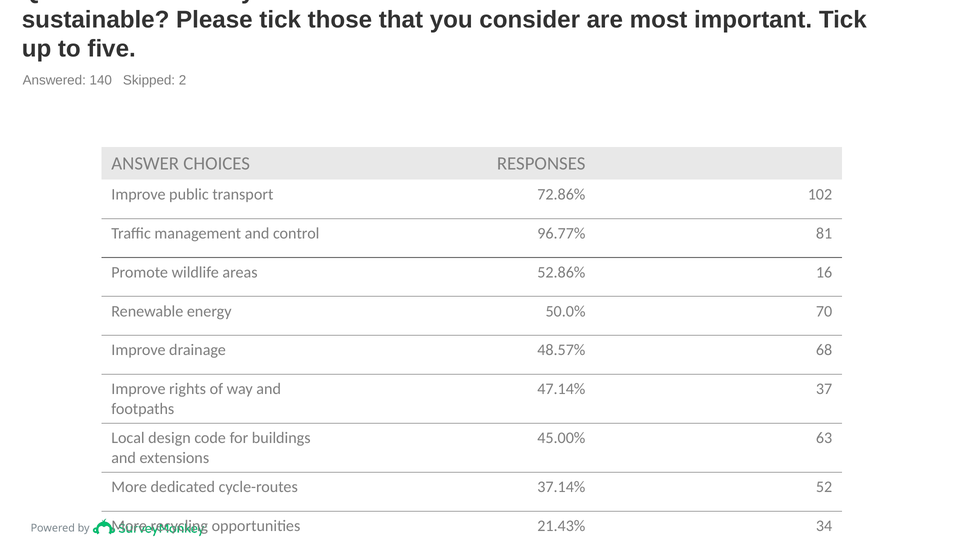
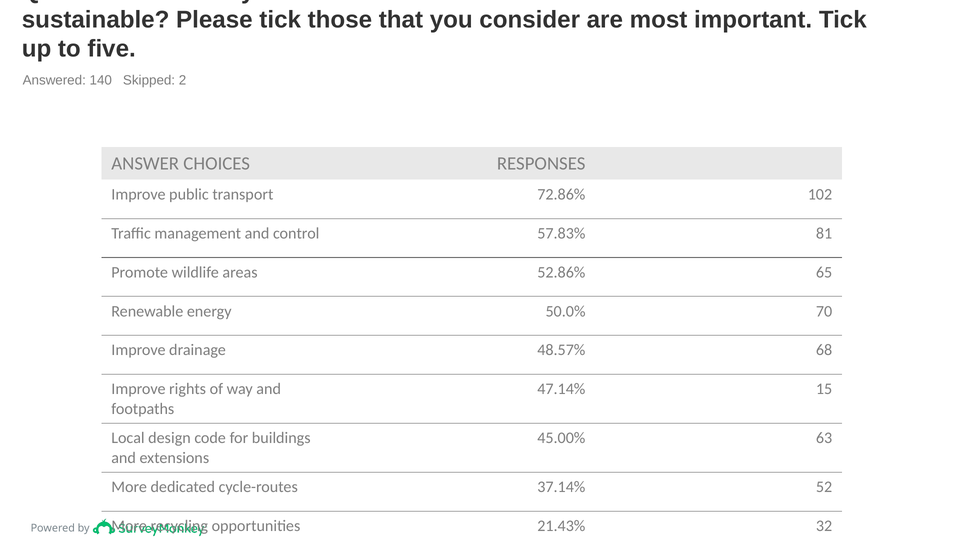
96.77%: 96.77% -> 57.83% (561, 233)
16: 16 -> 65 (824, 272)
37: 37 -> 15 (824, 389)
34: 34 -> 32 (824, 526)
